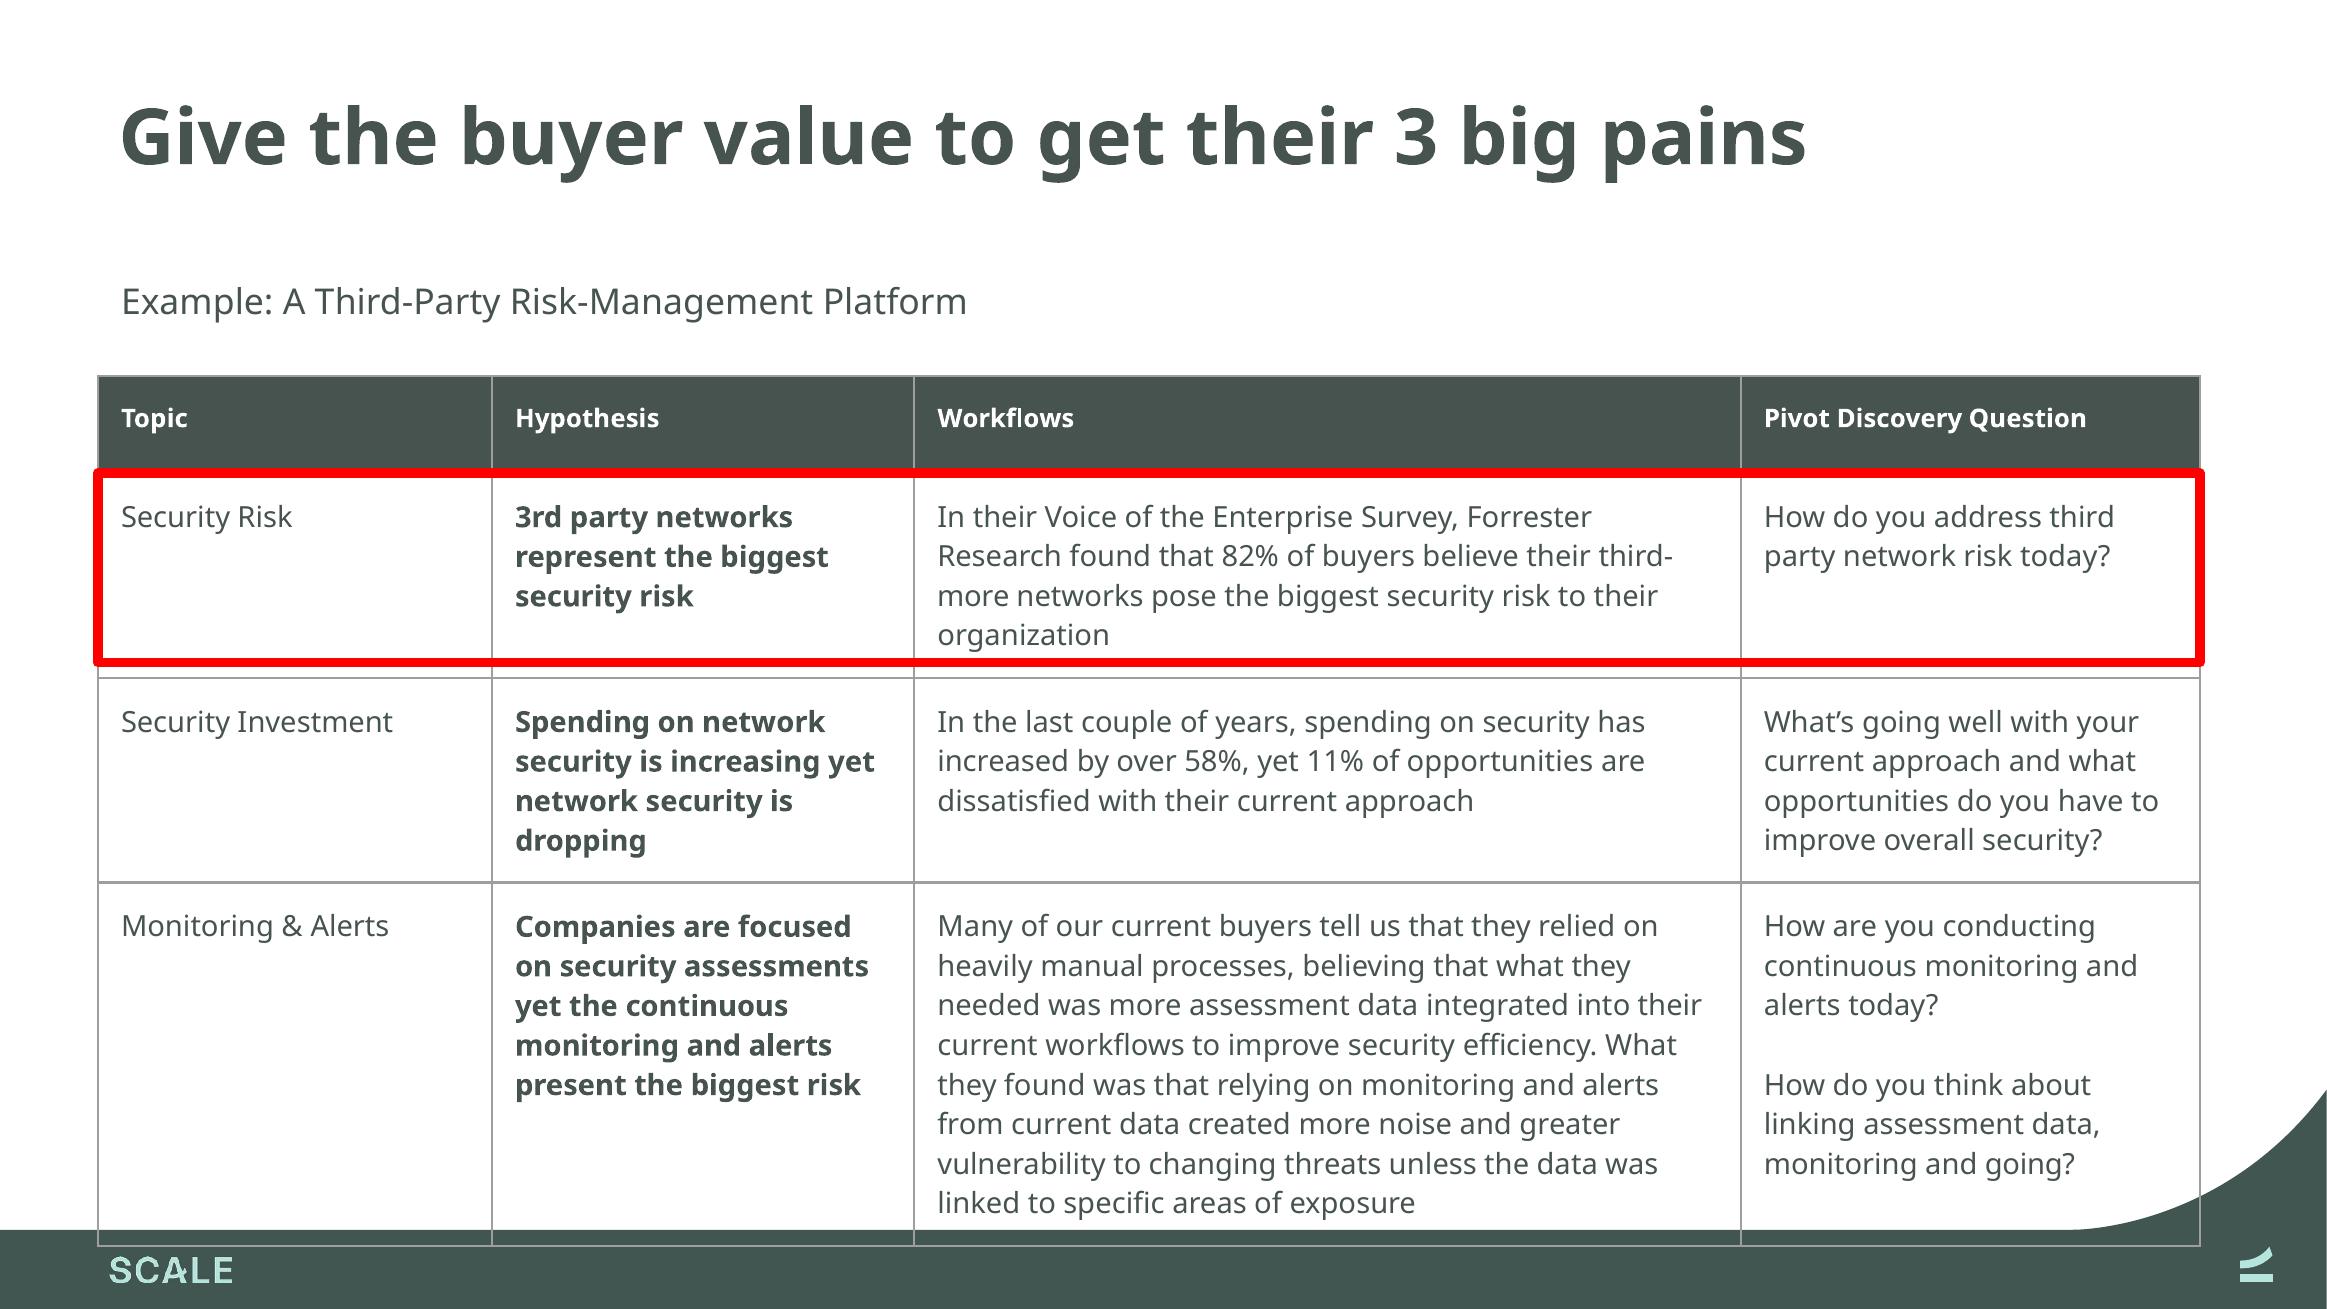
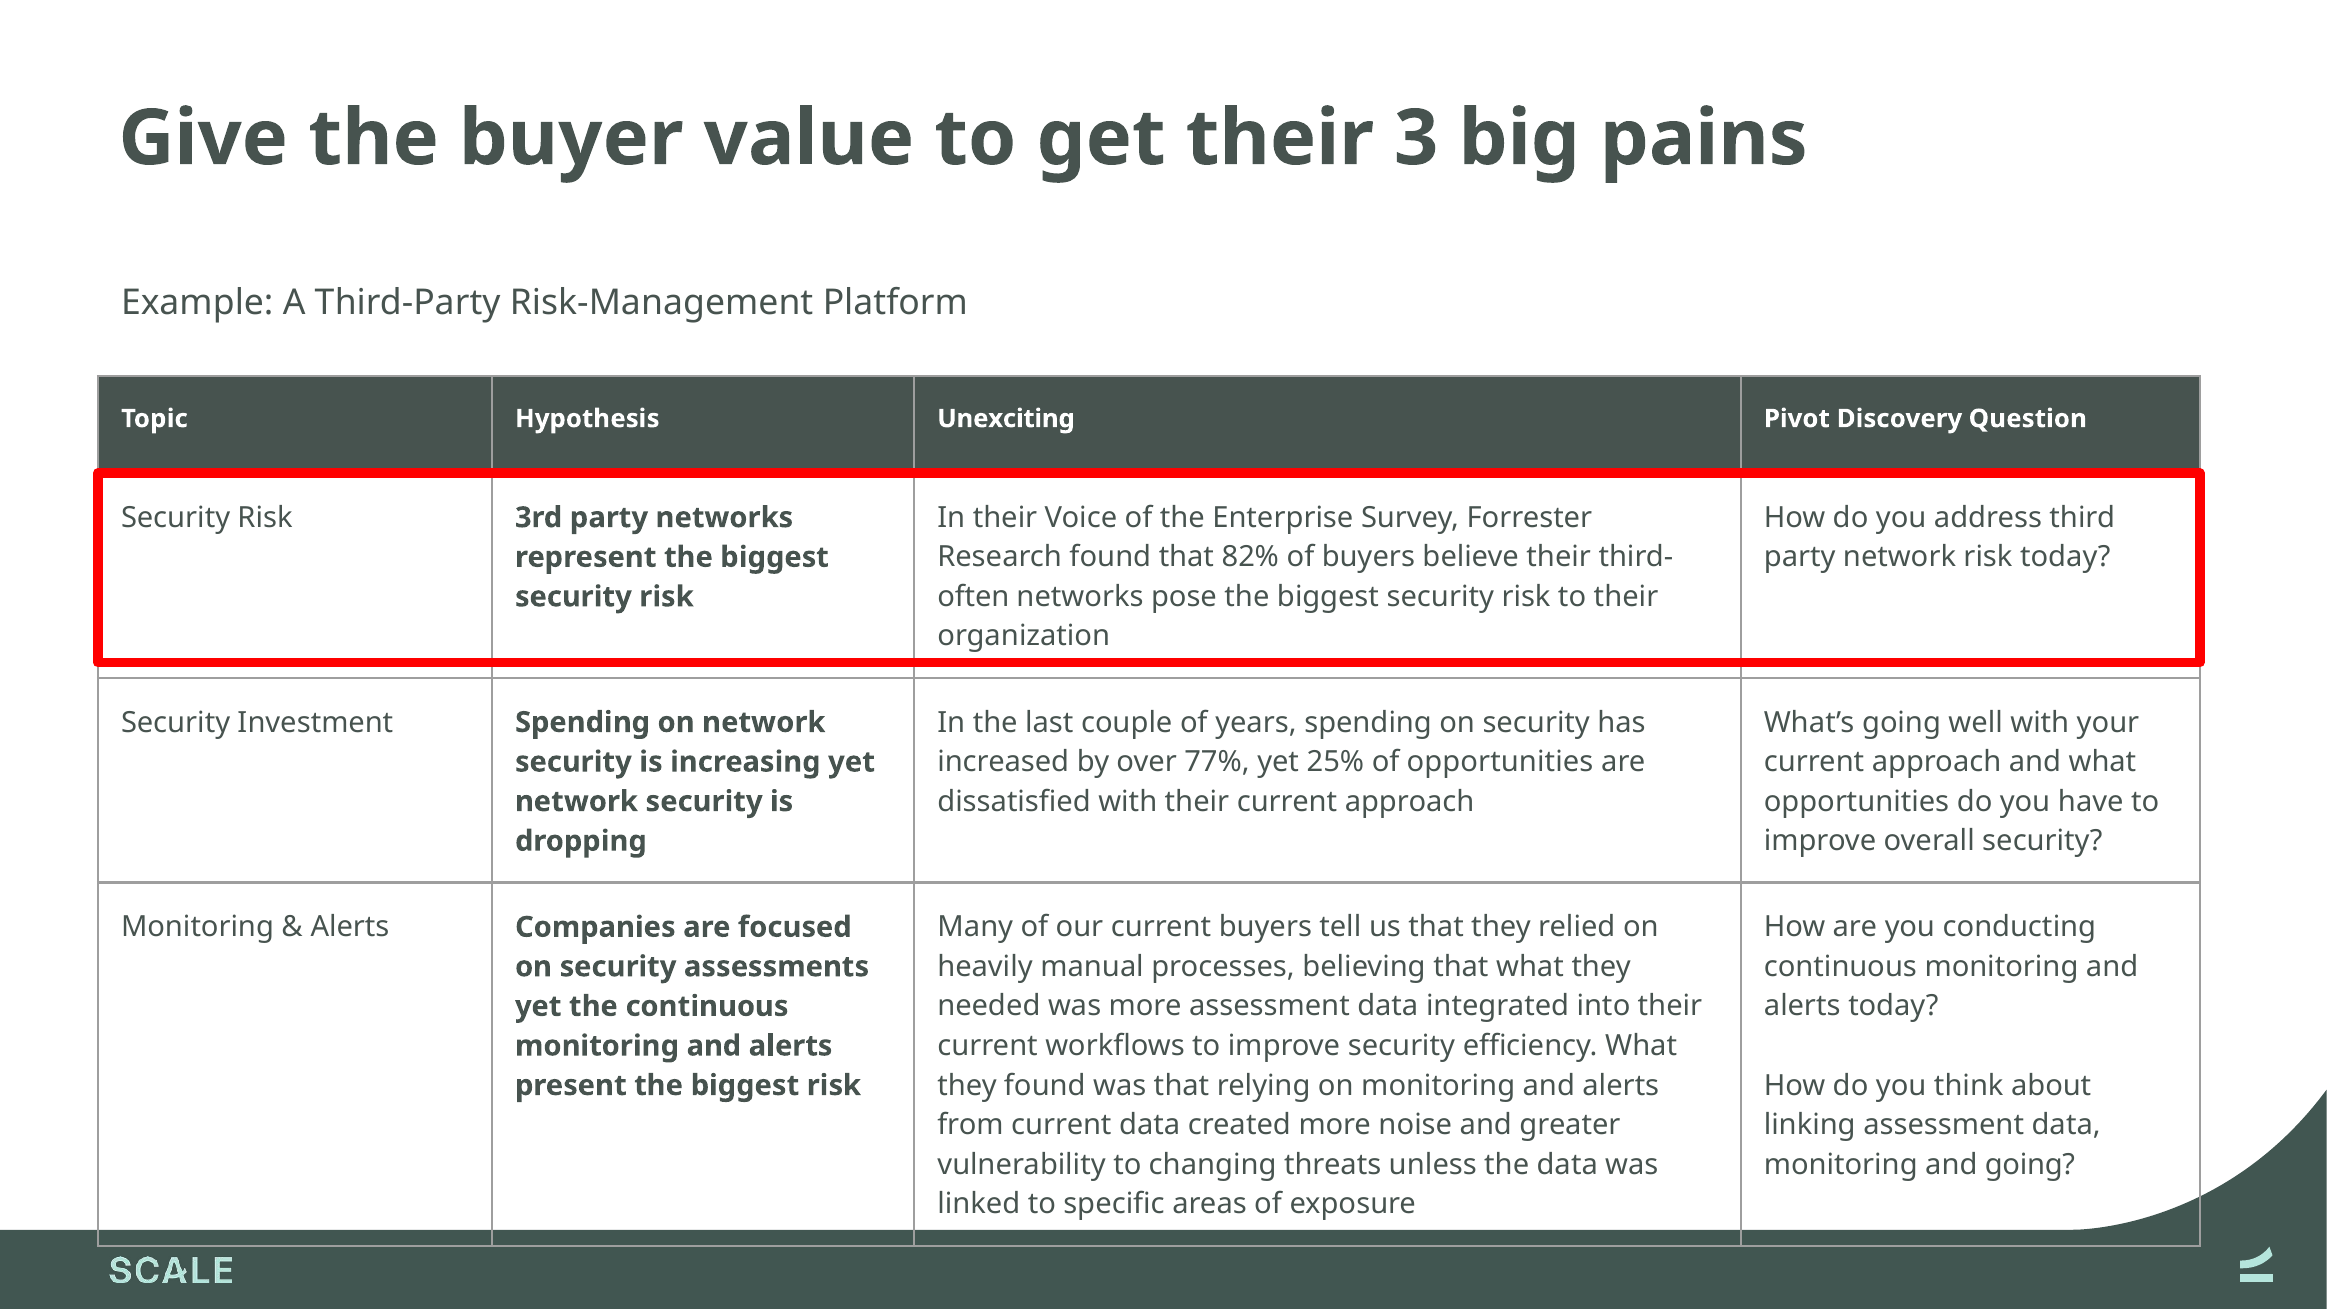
Hypothesis Workflows: Workflows -> Unexciting (1006, 419)
more: more -> often (973, 597)
58%: 58% -> 77% (1217, 762)
11%: 11% -> 25% (1335, 762)
